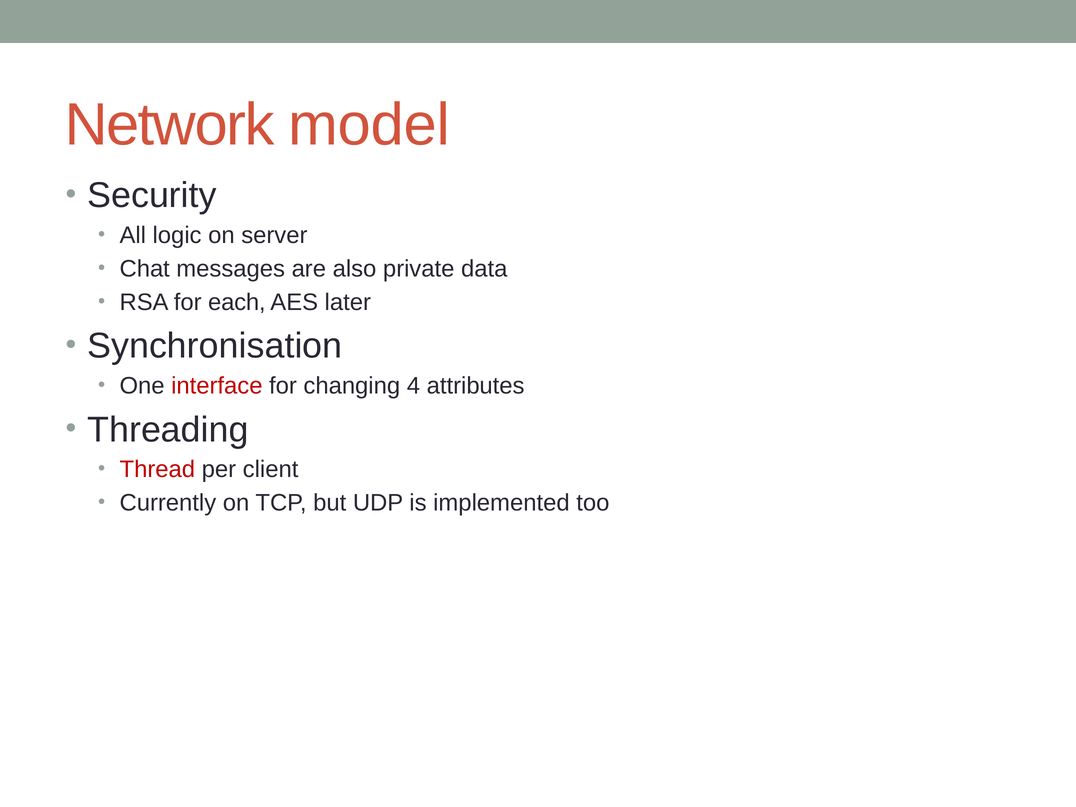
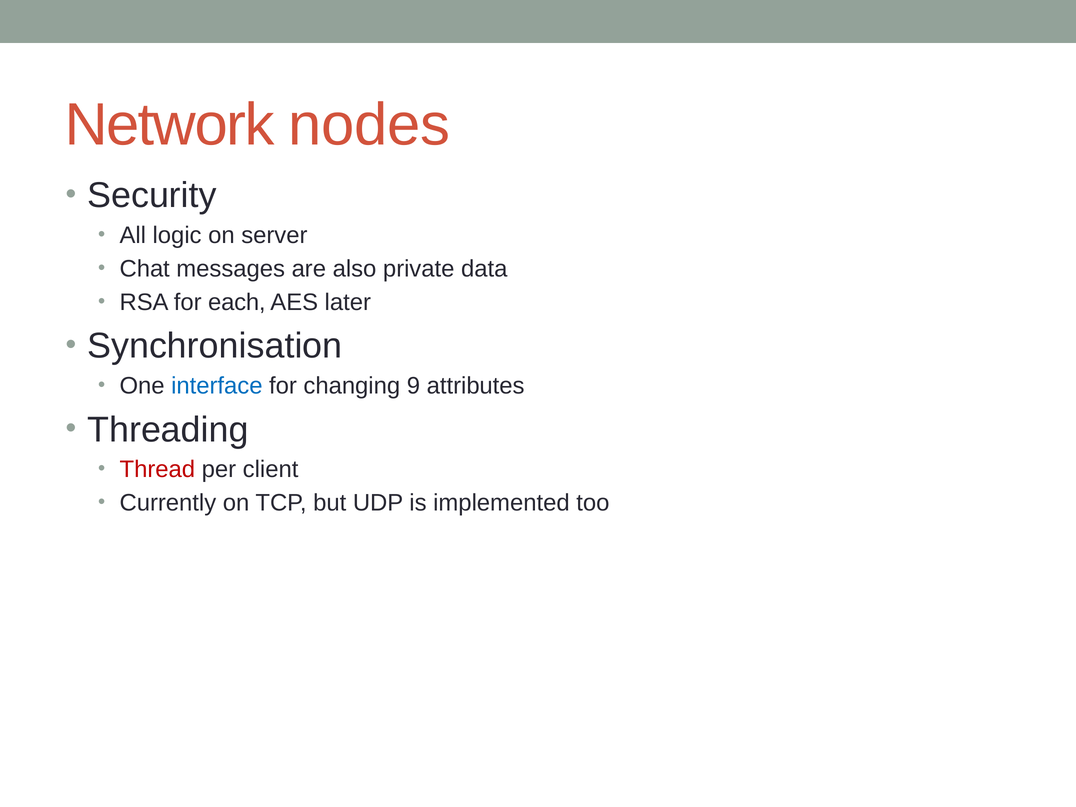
model: model -> nodes (369, 125)
interface colour: red -> blue (217, 386)
4: 4 -> 9 (413, 386)
